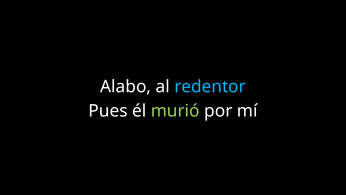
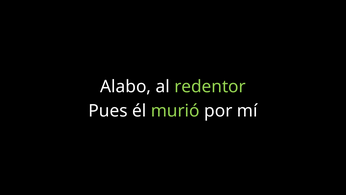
redentor colour: light blue -> light green (210, 86)
